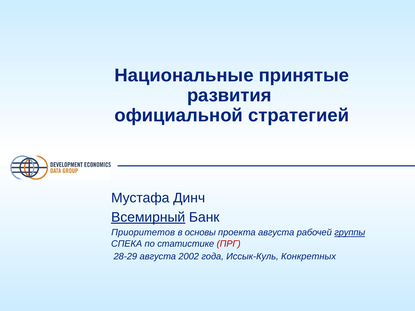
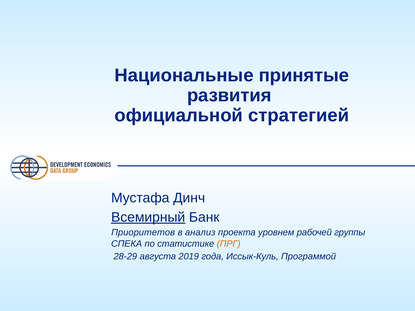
основы: основы -> анализ (200, 233)
проекта августа: августа -> уровнем (276, 233)
группы underline: present -> none (350, 233)
ПРГ colour: red -> orange (229, 244)
2002: 2002 -> 2019 (189, 257)
Конкретных: Конкретных -> Программой (309, 257)
